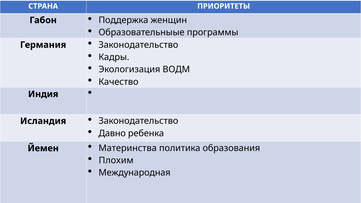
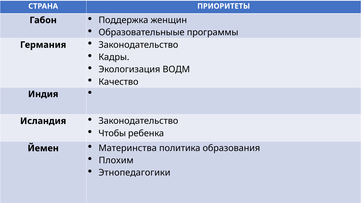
Давно: Давно -> Чтобы (112, 133)
Международная: Международная -> Этнопедагогики (134, 173)
